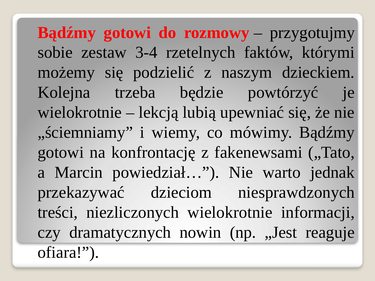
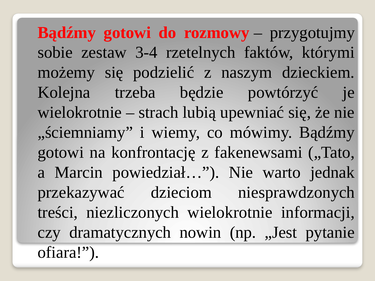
lekcją: lekcją -> strach (159, 113)
reaguje: reaguje -> pytanie (330, 233)
